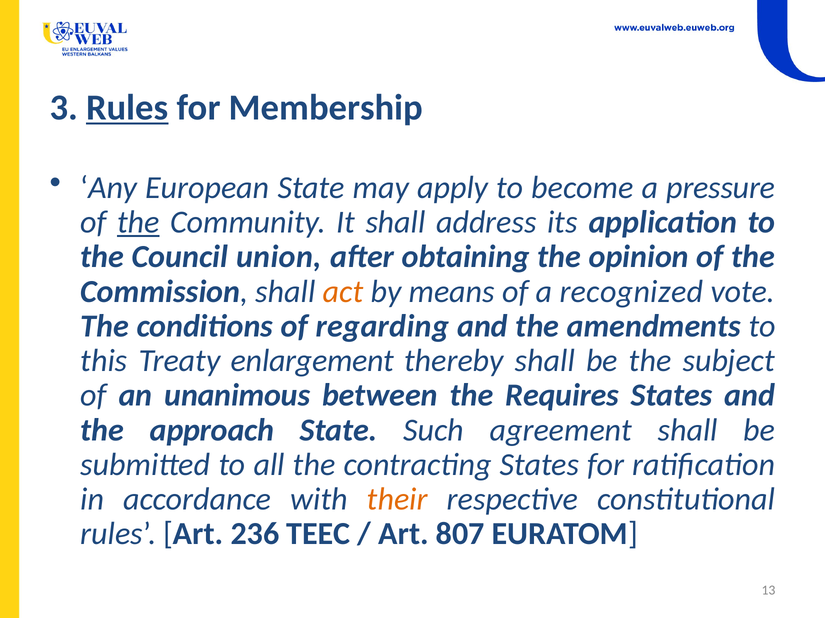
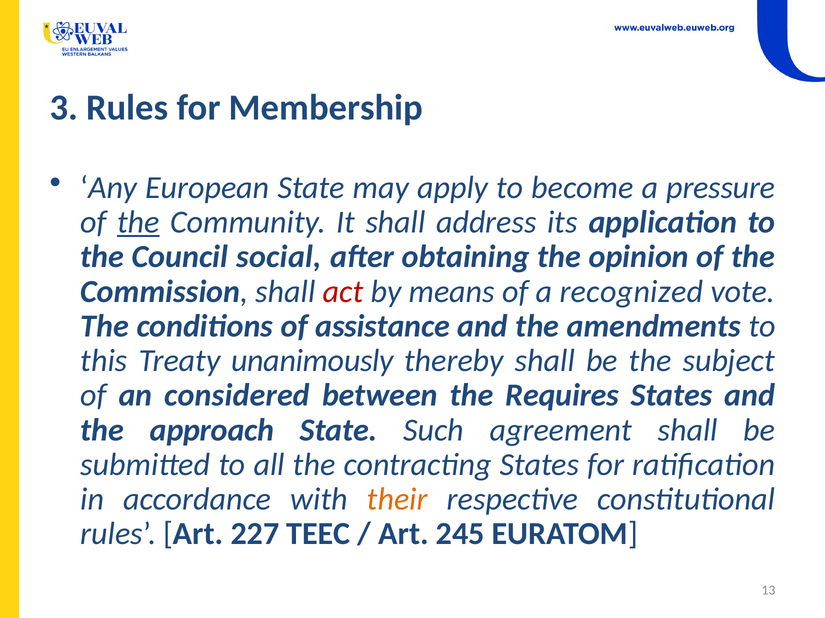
Rules underline: present -> none (127, 108)
union: union -> social (279, 257)
act colour: orange -> red (343, 292)
regarding: regarding -> assistance (383, 326)
enlargement: enlargement -> unanimously (312, 361)
unanimous: unanimous -> considered (237, 396)
236: 236 -> 227 (255, 534)
807: 807 -> 245 (460, 534)
